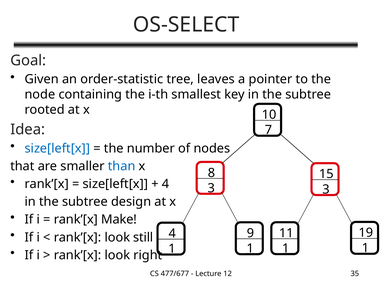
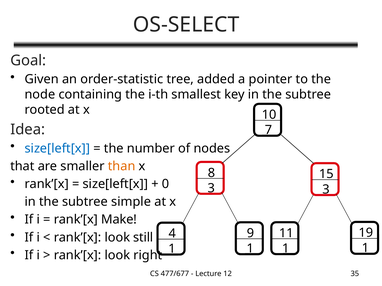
leaves: leaves -> added (216, 79)
than colour: blue -> orange (122, 166)
4: 4 -> 0 (166, 184)
design: design -> simple (131, 202)
